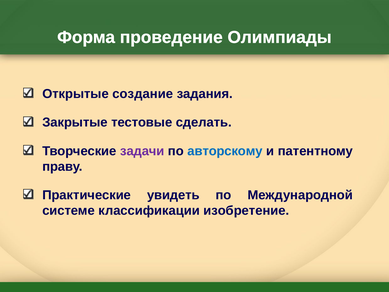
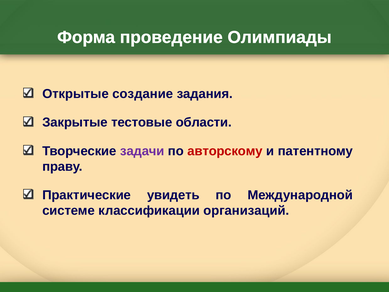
сделать: сделать -> области (204, 122)
авторскому colour: blue -> red (225, 151)
изобретение: изобретение -> организаций (246, 211)
